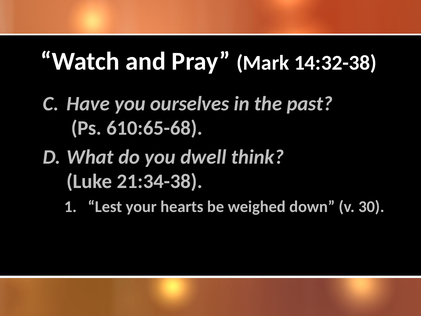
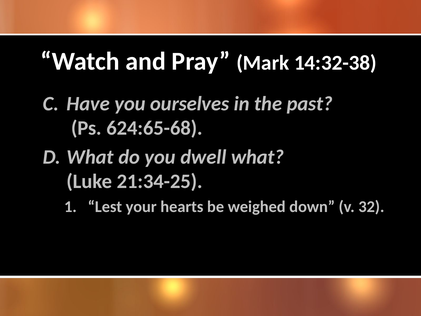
610:65-68: 610:65-68 -> 624:65-68 (155, 128)
dwell think: think -> what (258, 157)
21:34-38: 21:34-38 -> 21:34-25 (160, 181)
30: 30 -> 32 (371, 206)
